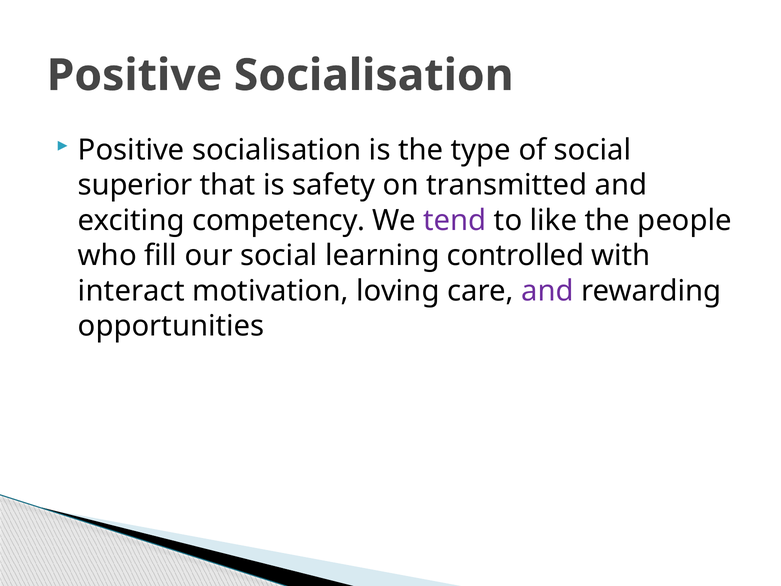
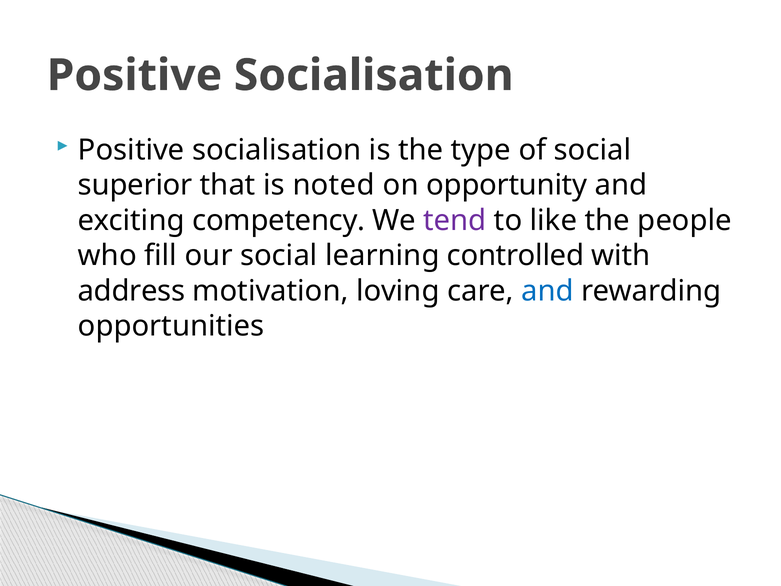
safety: safety -> noted (334, 185)
transmitted: transmitted -> opportunity (507, 185)
interact: interact -> address (131, 291)
and colour: purple -> blue (547, 291)
